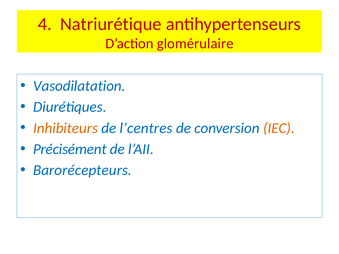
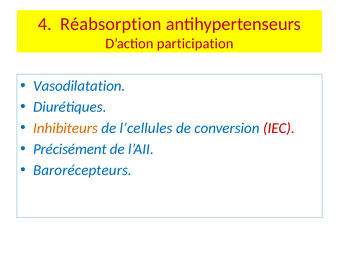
Natriurétique: Natriurétique -> Réabsorption (111, 24)
glomérulaire: glomérulaire -> participation (195, 44)
l’centres: l’centres -> l’cellules (146, 128)
IEC colour: orange -> red (279, 128)
